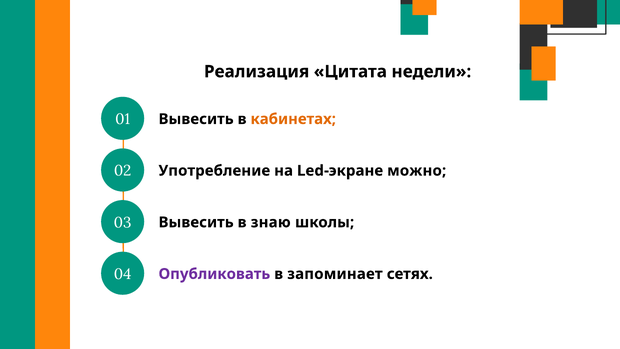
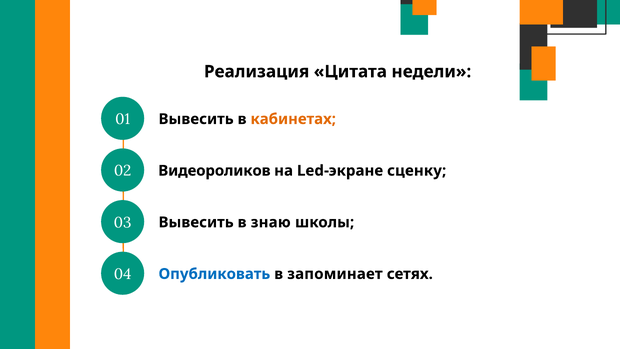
Употребление: Употребление -> Видеороликов (214, 171)
можно: можно -> сценку (417, 171)
Опубликовать colour: purple -> blue (214, 274)
